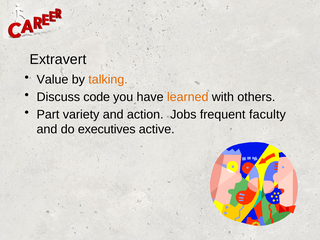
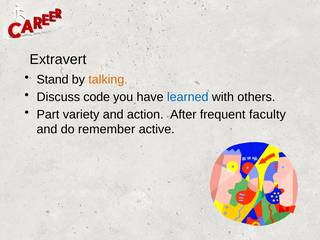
Value: Value -> Stand (53, 80)
learned colour: orange -> blue (188, 97)
Jobs: Jobs -> After (183, 114)
executives: executives -> remember (107, 129)
